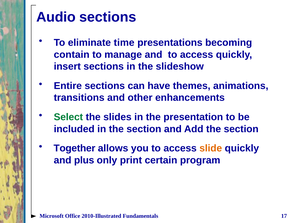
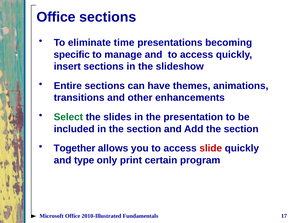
Audio: Audio -> Office (56, 17)
contain: contain -> specific (72, 55)
slide colour: orange -> red (211, 149)
plus: plus -> type (84, 161)
